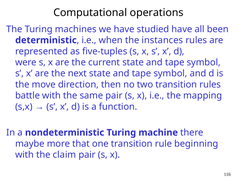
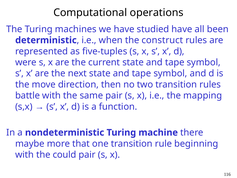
instances: instances -> construct (162, 40)
claim: claim -> could (65, 155)
